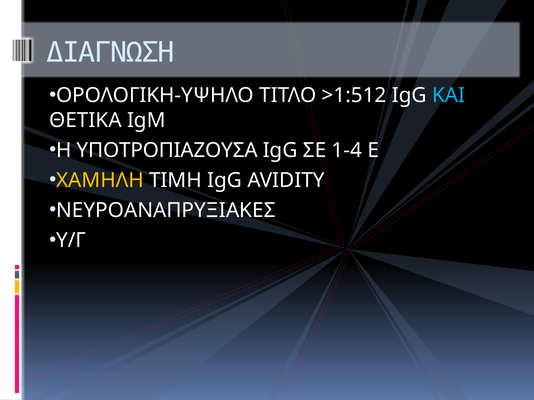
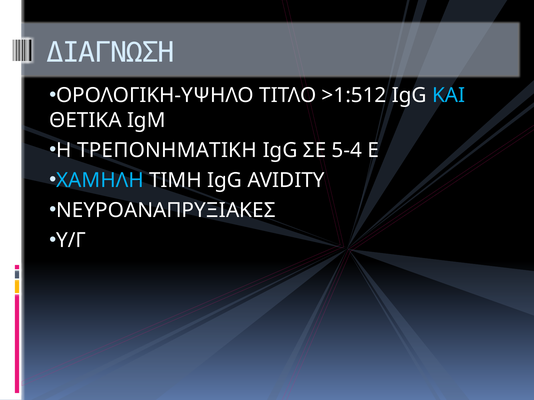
ΥΠΟΤΡΟΠΙΑΖΟΥΣΑ: ΥΠΟΤΡΟΠΙΑΖΟΥΣΑ -> ΤΡΕΠΟΝΗΜΑΤΙΚΗ (167, 150)
1-4: 1-4 -> 5-4 (347, 150)
ΧΑΜΗΛΗ colour: yellow -> light blue (100, 180)
